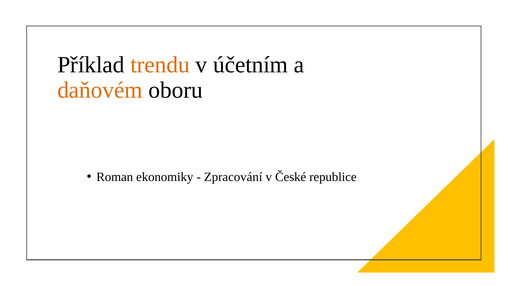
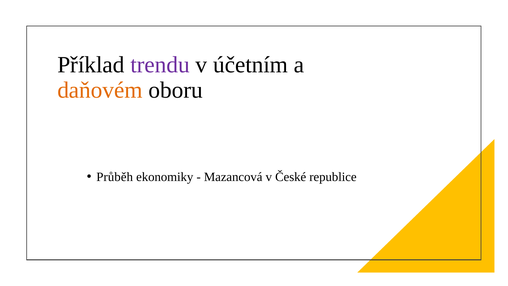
trendu colour: orange -> purple (160, 65)
Roman: Roman -> Průběh (115, 177)
Zpracování: Zpracování -> Mazancová (233, 177)
